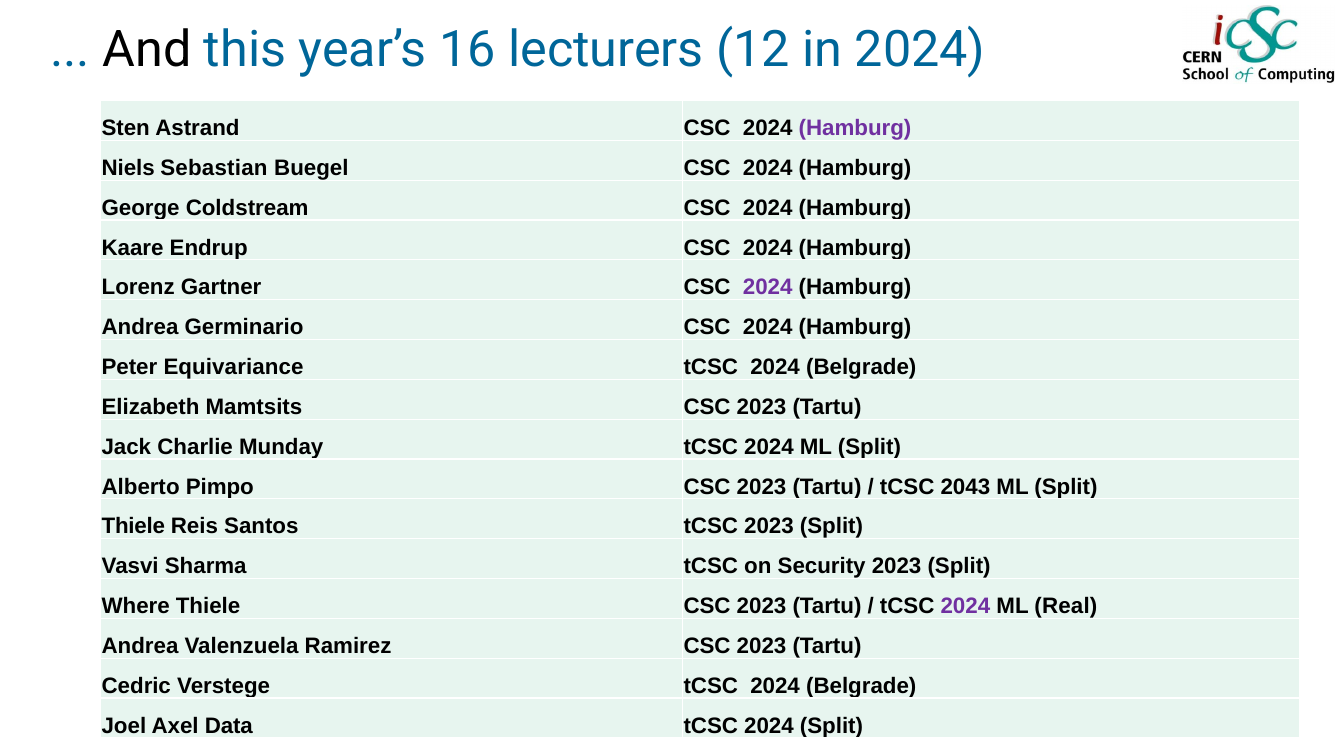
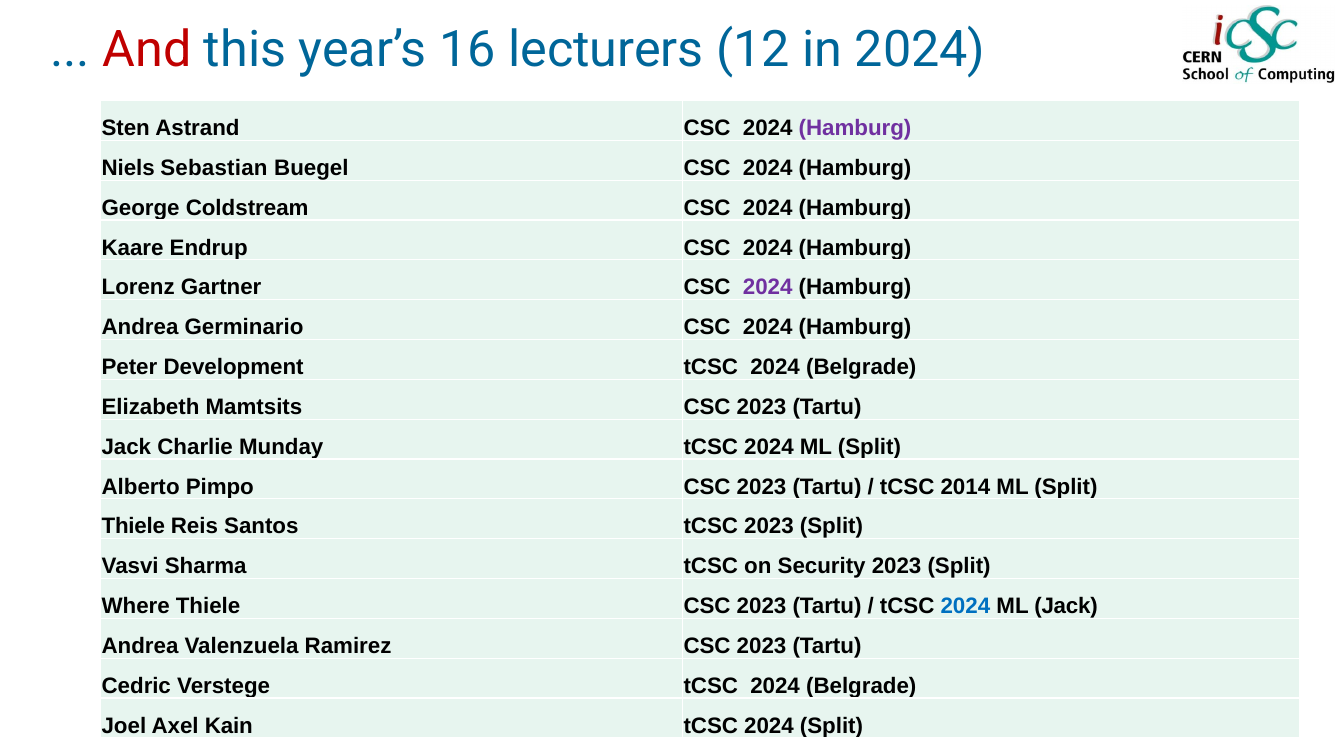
And colour: black -> red (147, 50)
Equivariance: Equivariance -> Development (234, 367)
2043: 2043 -> 2014 (965, 487)
2024 colour: purple -> blue (965, 606)
ML Real: Real -> Jack (1066, 606)
Data: Data -> Kain (229, 726)
